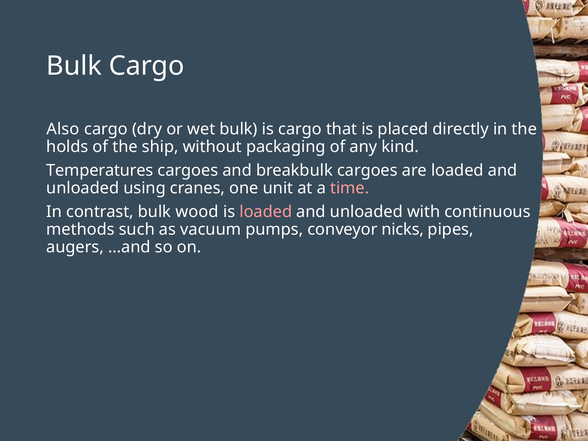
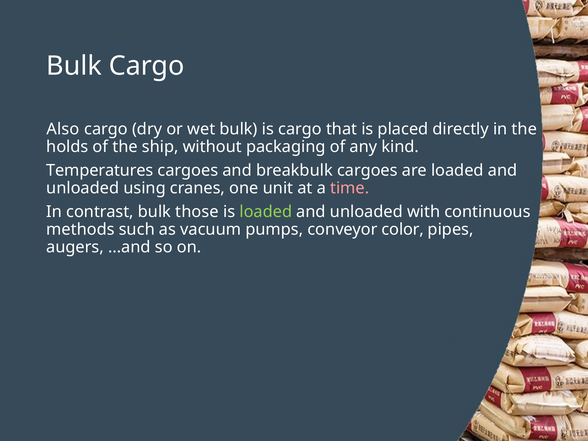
wood: wood -> those (197, 212)
loaded colour: pink -> light green (266, 212)
nicks: nicks -> color (403, 230)
